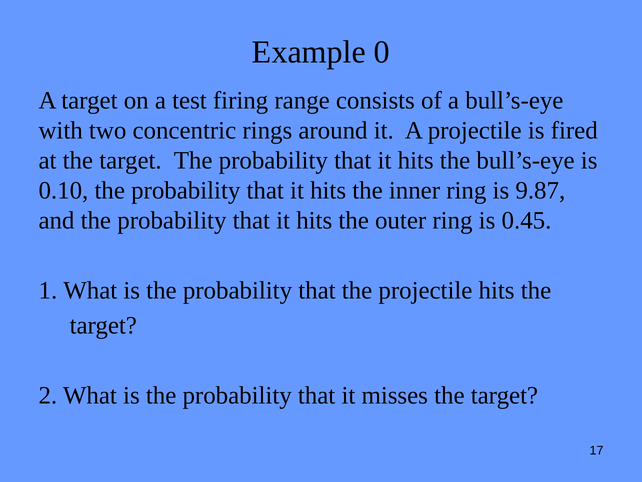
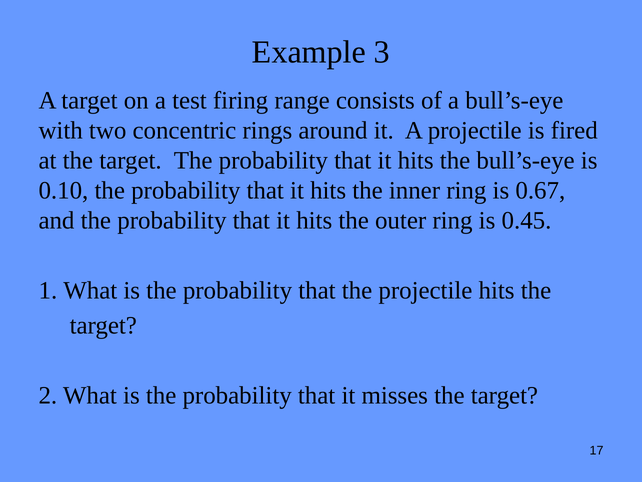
0: 0 -> 3 (382, 52)
9.87: 9.87 -> 0.67 (540, 190)
